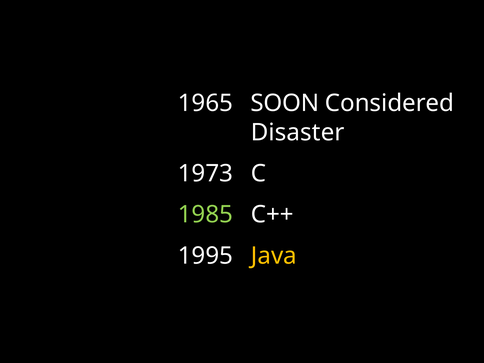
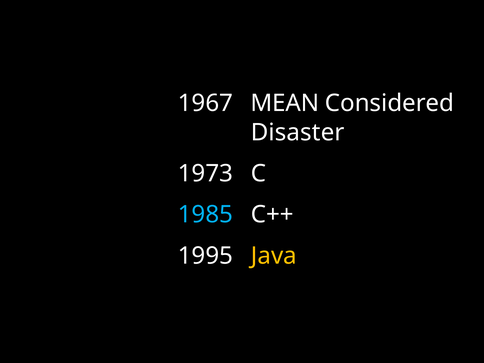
1965: 1965 -> 1967 (205, 103)
SOON: SOON -> MEAN (285, 103)
1985 colour: light green -> light blue (205, 215)
